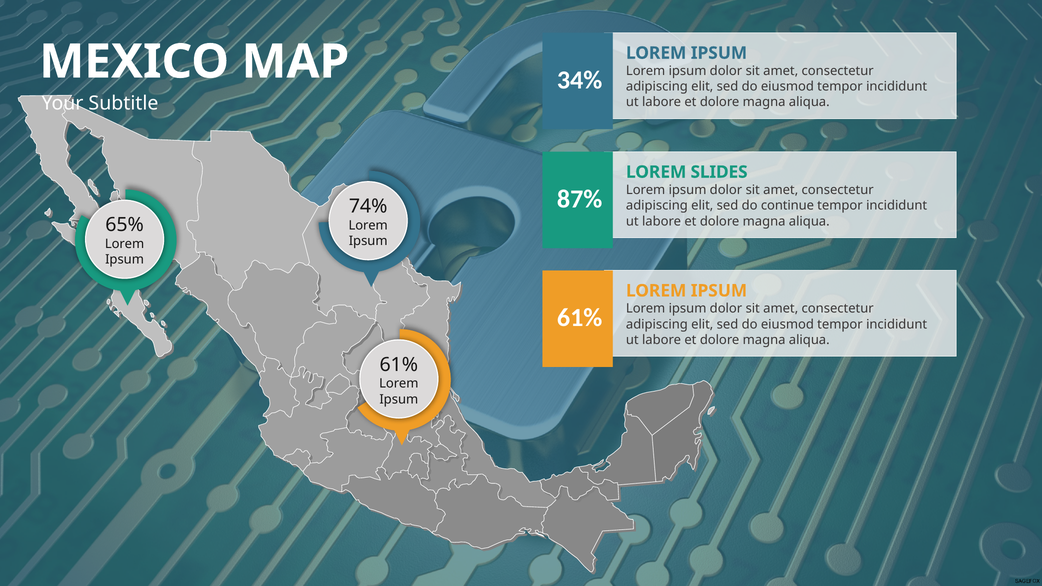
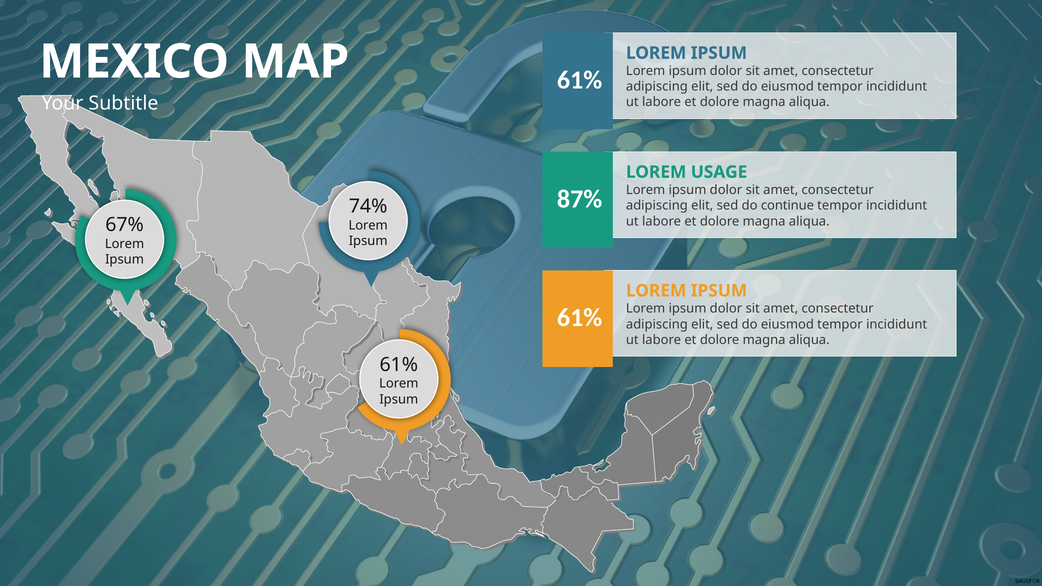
34%: 34% -> 61% (580, 80)
SLIDES: SLIDES -> USAGE (719, 172)
65%: 65% -> 67% (125, 225)
